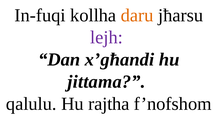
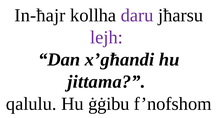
In-fuqi: In-fuqi -> In-ħajr (40, 15)
daru colour: orange -> purple (137, 15)
rajtha: rajtha -> ġġibu (109, 104)
